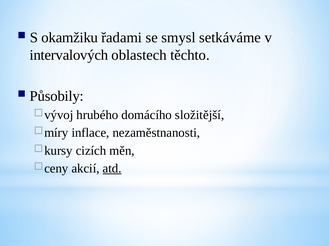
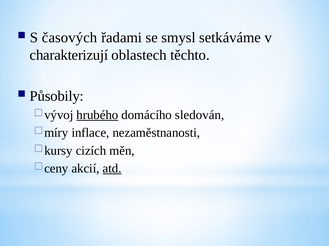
okamžiku: okamžiku -> časových (70, 38)
intervalových: intervalových -> charakterizují (69, 55)
hrubého underline: none -> present (97, 115)
složitější: složitější -> sledován (200, 115)
